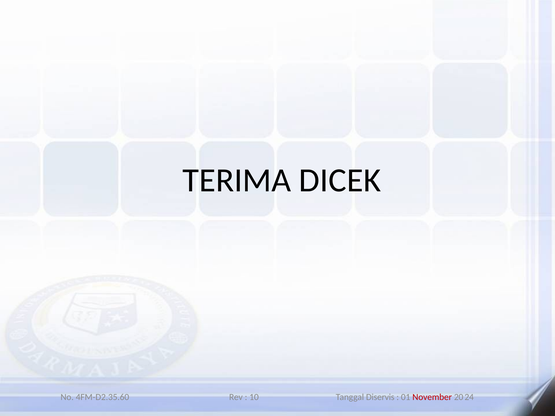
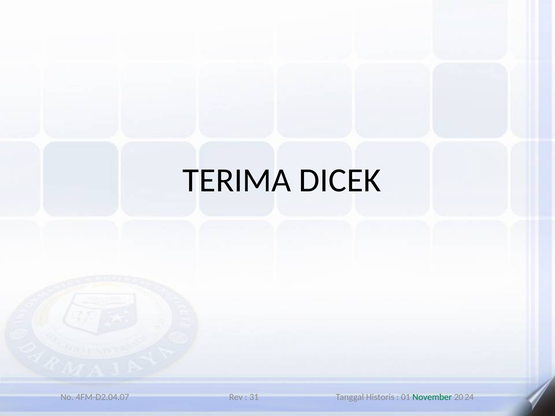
4FM-D2.35.60: 4FM-D2.35.60 -> 4FM-D2.04.07 (102, 398)
10: 10 -> 31 (254, 398)
Diservis: Diservis -> Historis (380, 398)
November colour: red -> green (432, 398)
